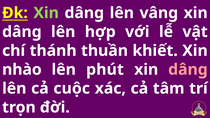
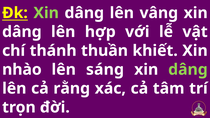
phút: phút -> sáng (105, 70)
dâng colour: pink -> light green (188, 70)
cuộc: cuộc -> rằng (72, 89)
